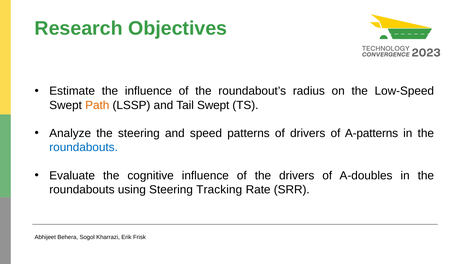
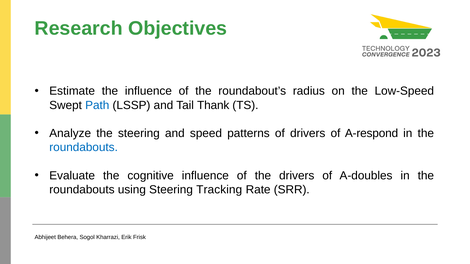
Path colour: orange -> blue (97, 105)
Tail Swept: Swept -> Thank (213, 105)
A-patterns: A-patterns -> A-respond (372, 134)
